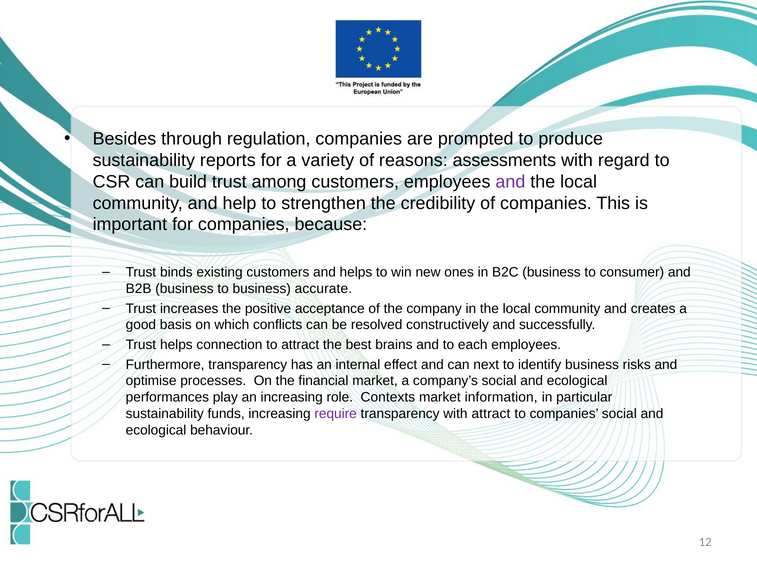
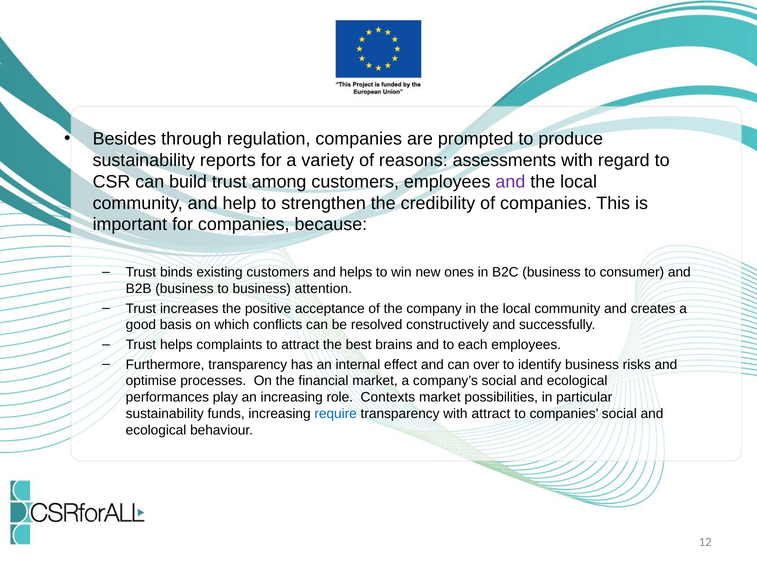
accurate: accurate -> attention (323, 289)
connection: connection -> complaints (229, 345)
next: next -> over (486, 364)
information: information -> possibilities (501, 397)
require colour: purple -> blue (336, 414)
